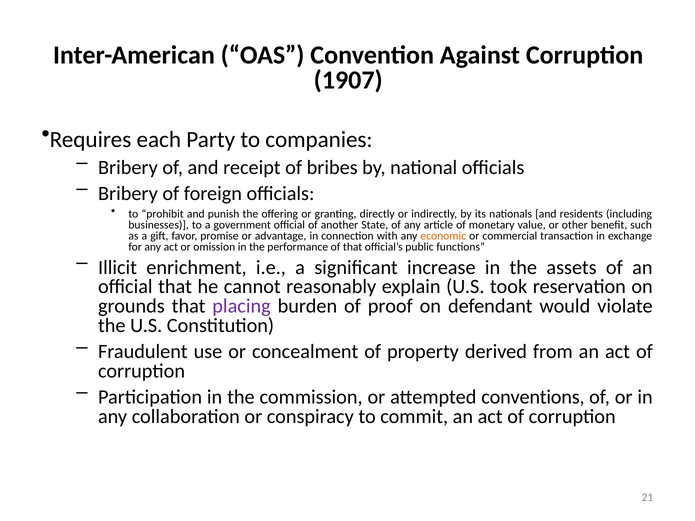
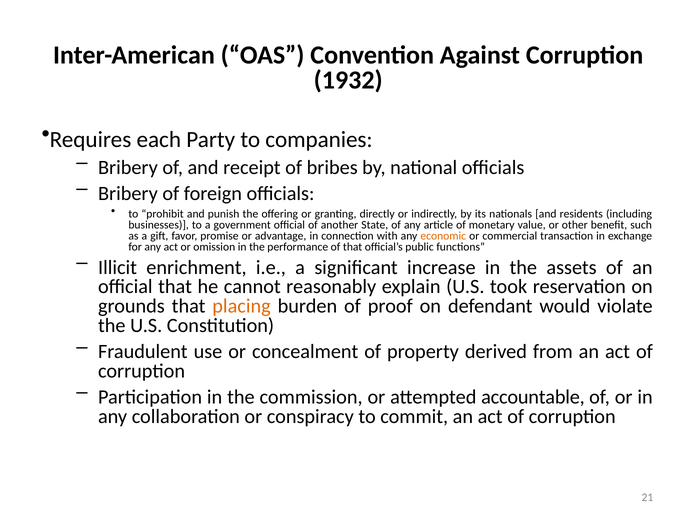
1907: 1907 -> 1932 (348, 80)
placing colour: purple -> orange (242, 306)
conventions: conventions -> accountable (533, 397)
